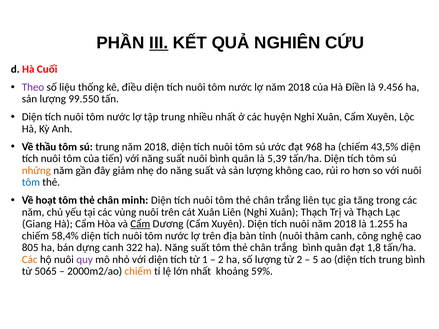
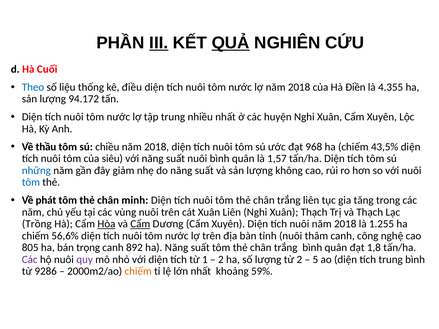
QUẢ underline: none -> present (231, 43)
Theo colour: purple -> blue (33, 87)
9.456: 9.456 -> 4.355 (391, 87)
99.550: 99.550 -> 94.172 (84, 99)
sú trung: trung -> chiều (107, 147)
tiến: tiến -> siêu (112, 159)
5,39: 5,39 -> 1,57 (277, 159)
những colour: orange -> blue (36, 171)
hoạt: hoạt -> phát (46, 200)
Giang: Giang -> Trồng (37, 224)
Hòa underline: none -> present (106, 224)
58,4%: 58,4% -> 56,6% (65, 236)
dựng: dựng -> trọng (88, 248)
322: 322 -> 892 (134, 248)
Các colour: orange -> purple (30, 260)
5065: 5065 -> 9286 (46, 271)
